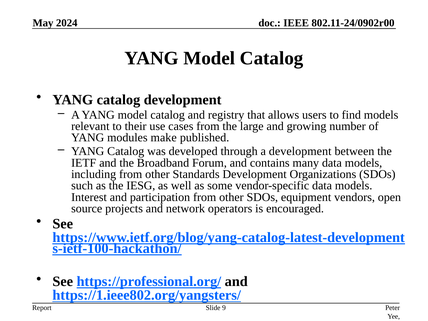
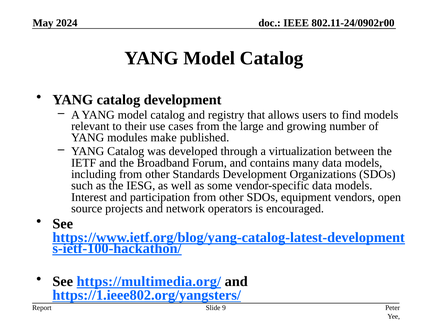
a development: development -> virtualization (300, 151)
https://professional.org/: https://professional.org/ -> https://multimedia.org/ (149, 282)
